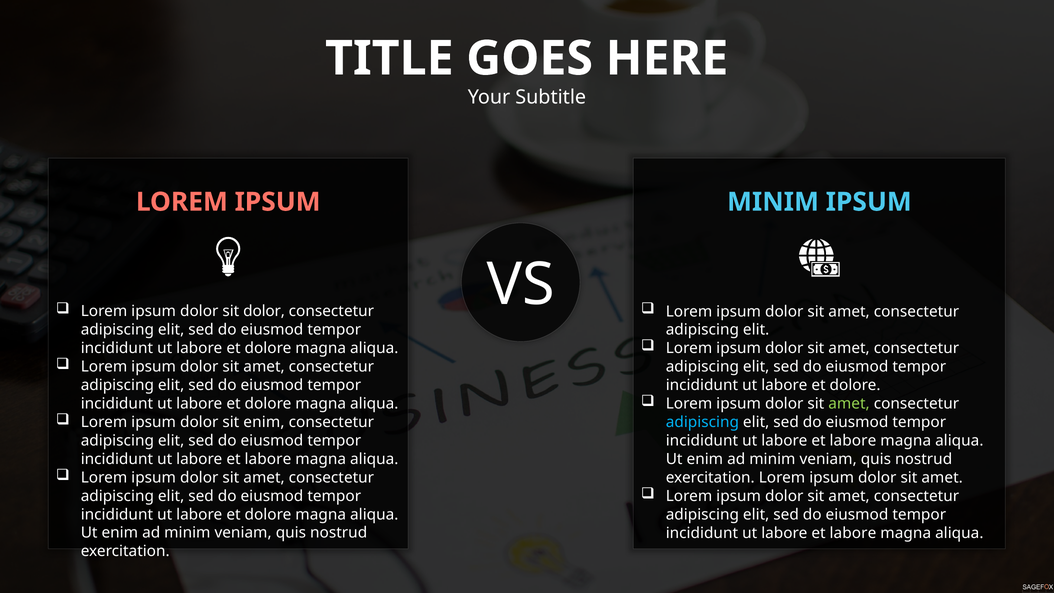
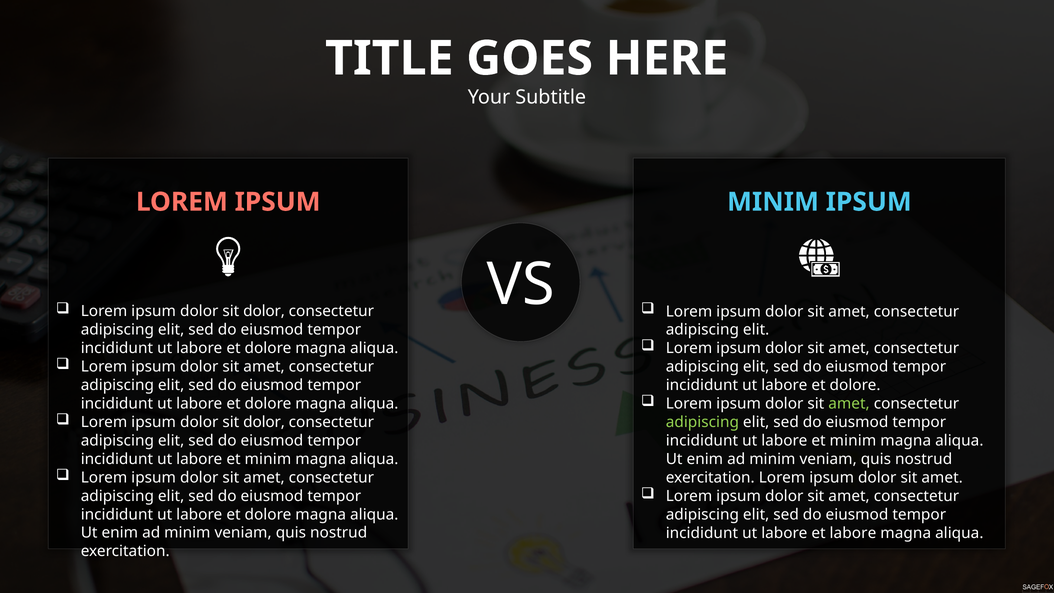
enim: enim -> dolor (264, 422)
adipiscing colour: light blue -> light green (702, 422)
labore: labore -> minim (853, 441)
labore: labore -> minim (268, 459)
